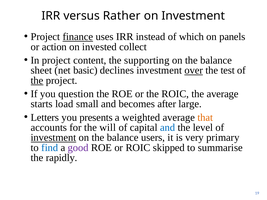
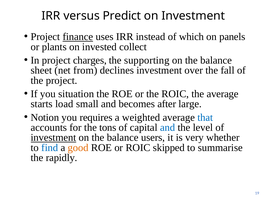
Rather: Rather -> Predict (122, 16)
action: action -> plants (54, 47)
content: content -> charges (90, 60)
basic: basic -> from (85, 70)
over underline: present -> none (194, 70)
test: test -> fall (228, 70)
the underline: present -> none (37, 81)
question: question -> situation (76, 94)
Letters: Letters -> Notion (45, 118)
presents: presents -> requires (96, 118)
that colour: orange -> blue (205, 118)
will: will -> tons (108, 128)
primary: primary -> whether (223, 138)
good colour: purple -> orange (78, 148)
